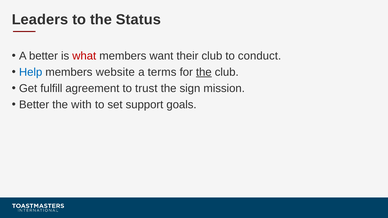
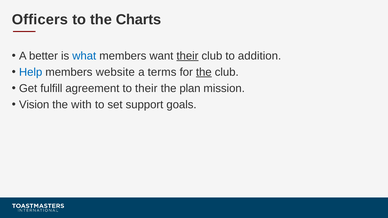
Leaders: Leaders -> Officers (40, 20)
Status: Status -> Charts (139, 20)
what colour: red -> blue (84, 56)
their underline: none -> present (187, 56)
conduct: conduct -> addition (260, 56)
to trust: trust -> their (146, 88)
sign: sign -> plan (190, 88)
Better: Better -> Vision (34, 105)
